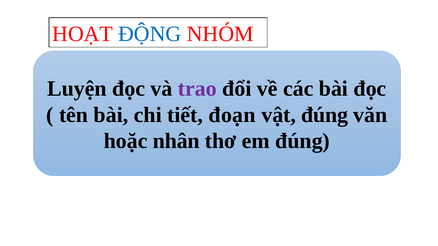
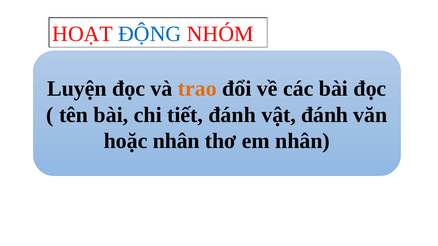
trao colour: purple -> orange (197, 89)
tiết đoạn: đoạn -> đánh (232, 115)
vật đúng: đúng -> đánh (325, 115)
em đúng: đúng -> nhân (303, 141)
